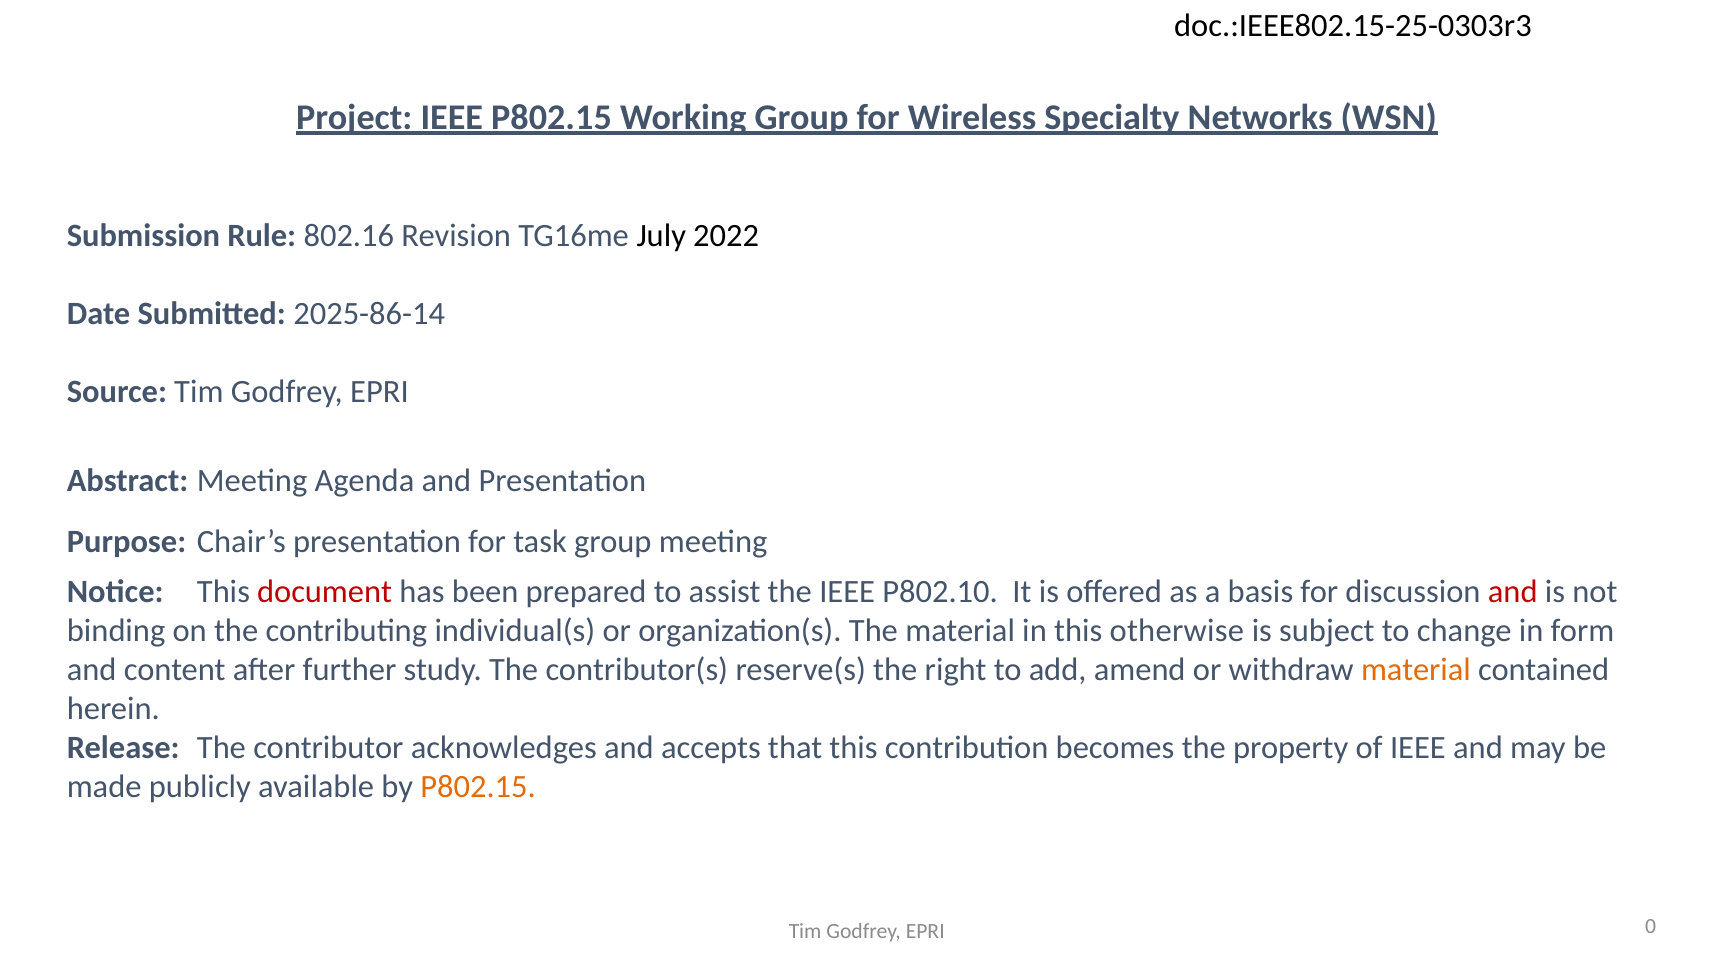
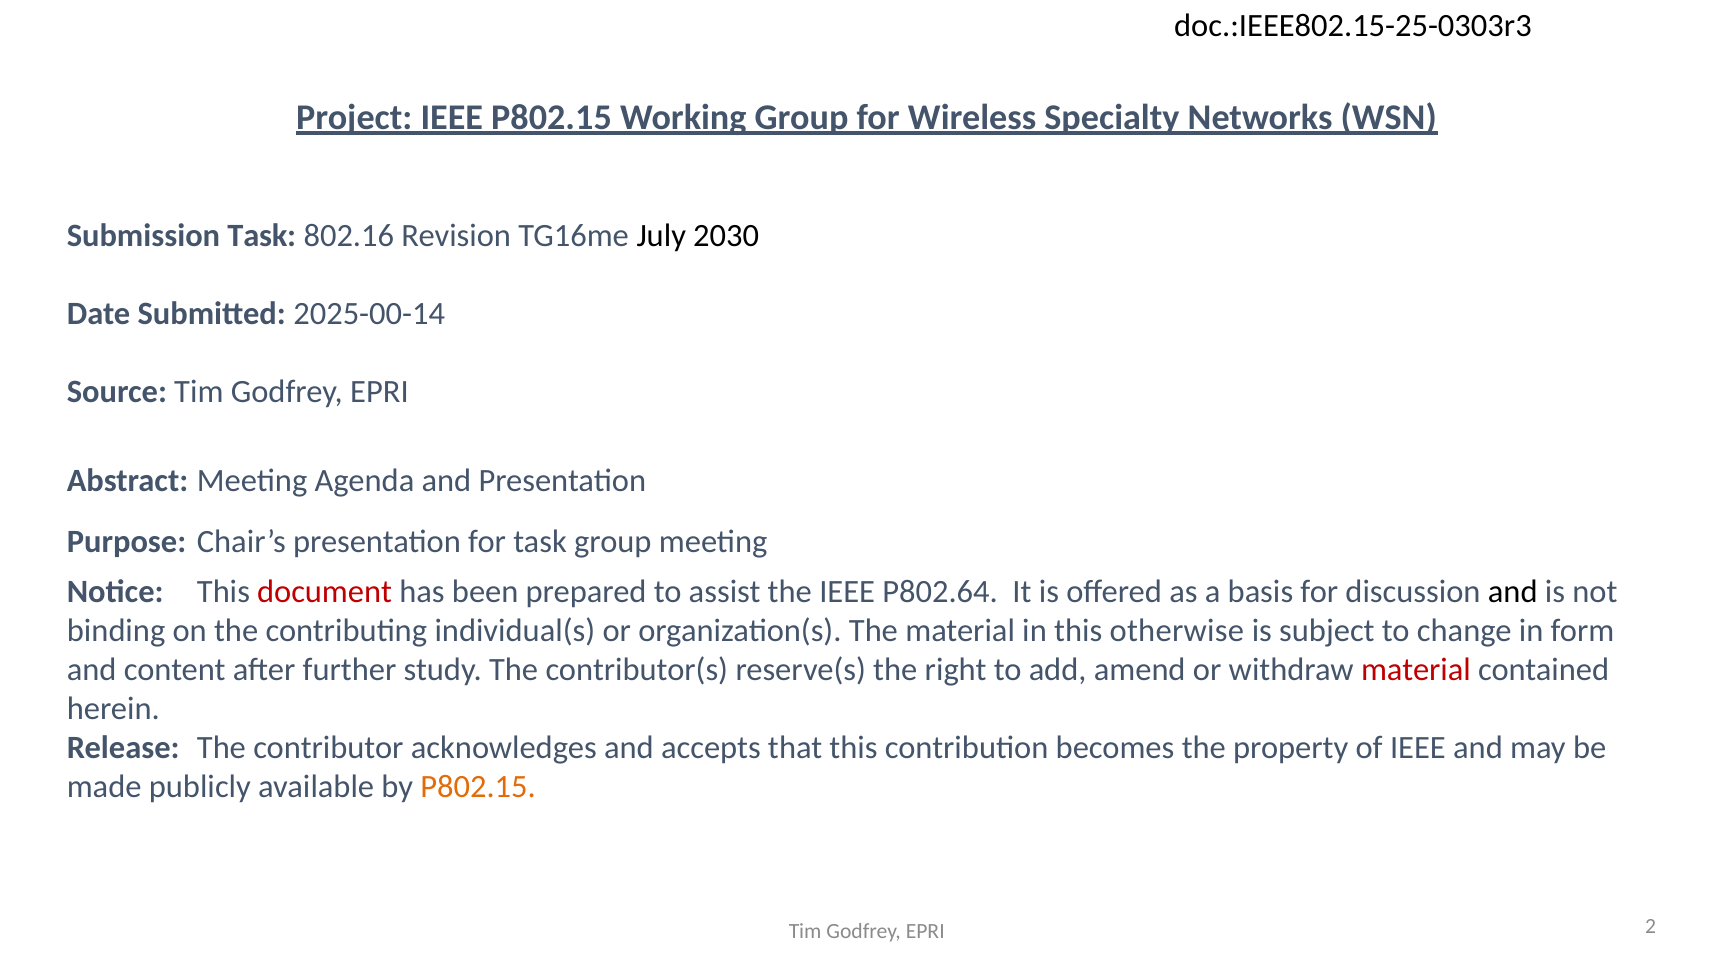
Submission Rule: Rule -> Task (262, 236)
2022: 2022 -> 2030 (726, 236)
2025-86-14: 2025-86-14 -> 2025-00-14 (369, 314)
P802.10: P802.10 -> P802.64 (940, 592)
and colour: red -> black (1513, 592)
material colour: orange -> red (1416, 670)
0: 0 -> 2 (1651, 927)
